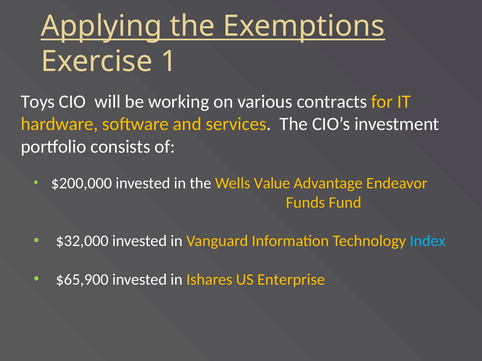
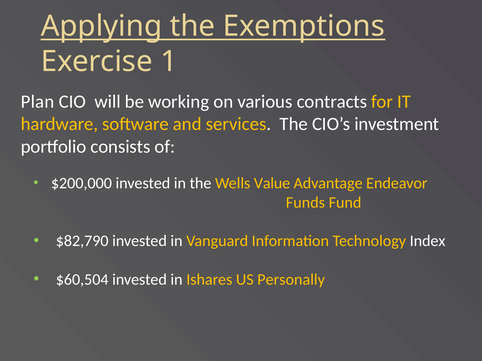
Toys: Toys -> Plan (38, 102)
$32,000: $32,000 -> $82,790 (82, 241)
Index colour: light blue -> white (428, 241)
$65,900: $65,900 -> $60,504 (82, 280)
Enterprise: Enterprise -> Personally (291, 280)
